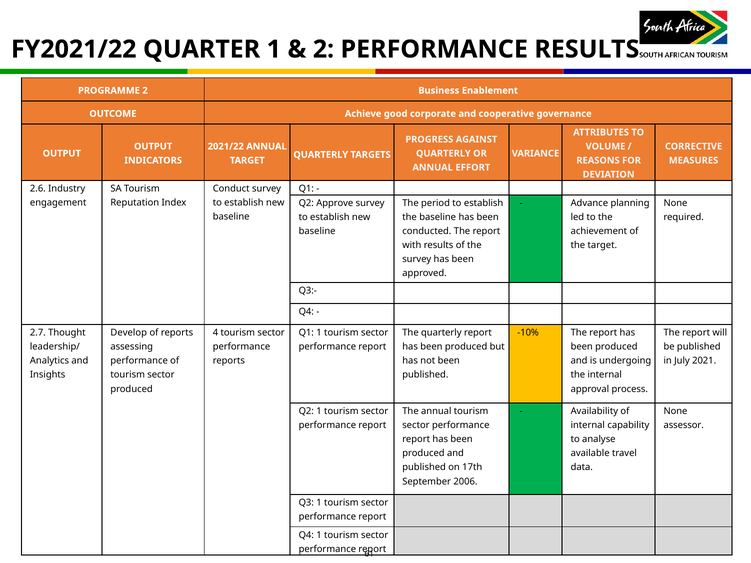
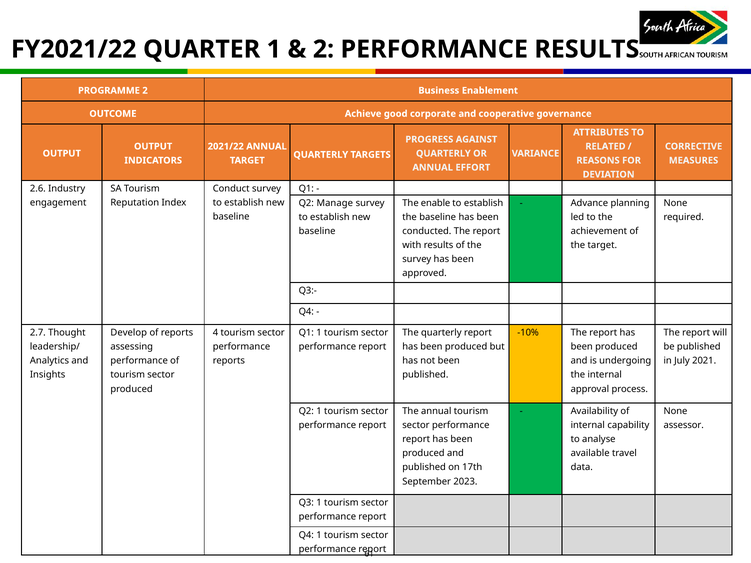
VOLUME: VOLUME -> RELATED (605, 146)
Approve: Approve -> Manage (335, 203)
period: period -> enable (436, 203)
2006: 2006 -> 2023 (465, 482)
